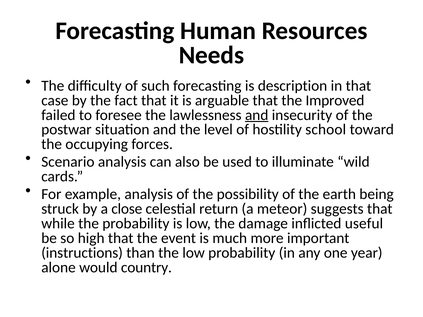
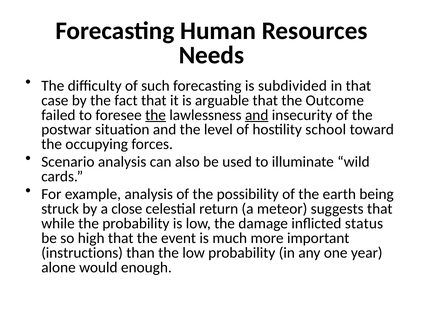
description: description -> subdivided (292, 86)
Improved: Improved -> Outcome (335, 100)
the underline: none -> present (156, 115)
useful: useful -> status (364, 224)
country: country -> enough (146, 268)
